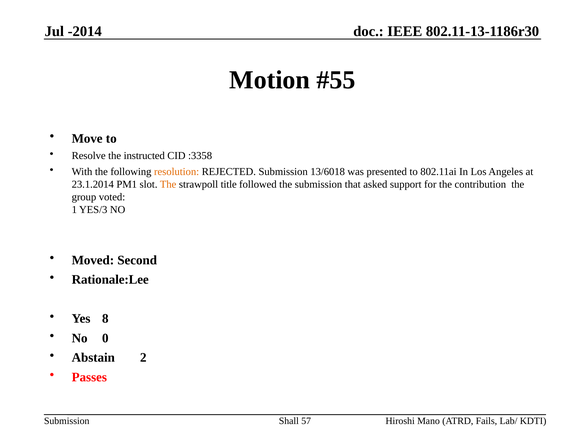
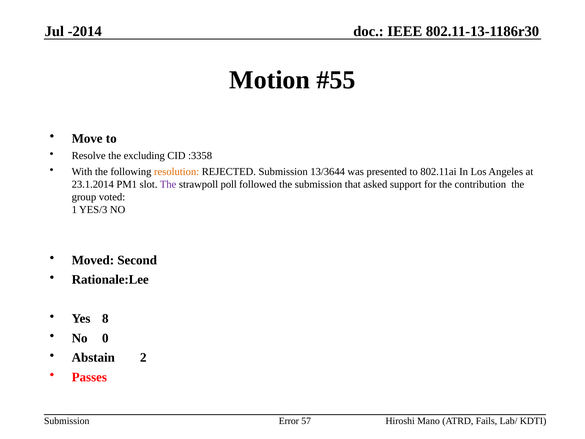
instructed: instructed -> excluding (144, 156)
13/6018: 13/6018 -> 13/3644 (328, 172)
The colour: orange -> purple (168, 184)
title: title -> poll (229, 184)
Shall: Shall -> Error (289, 421)
